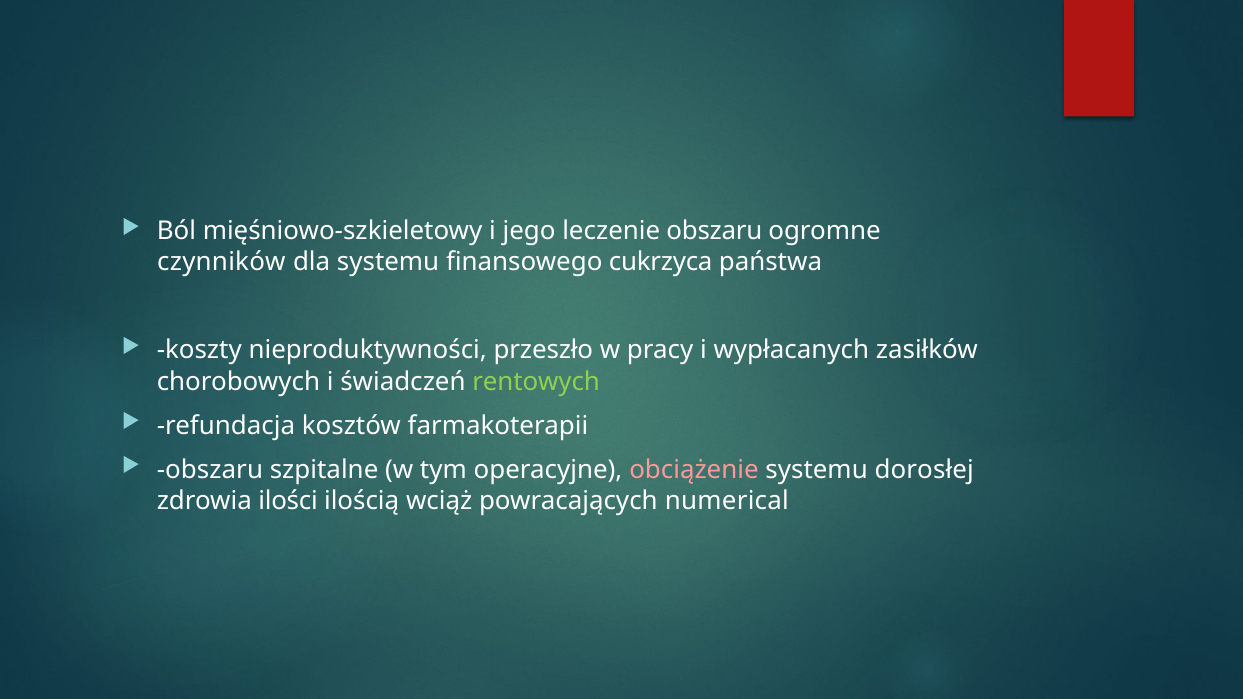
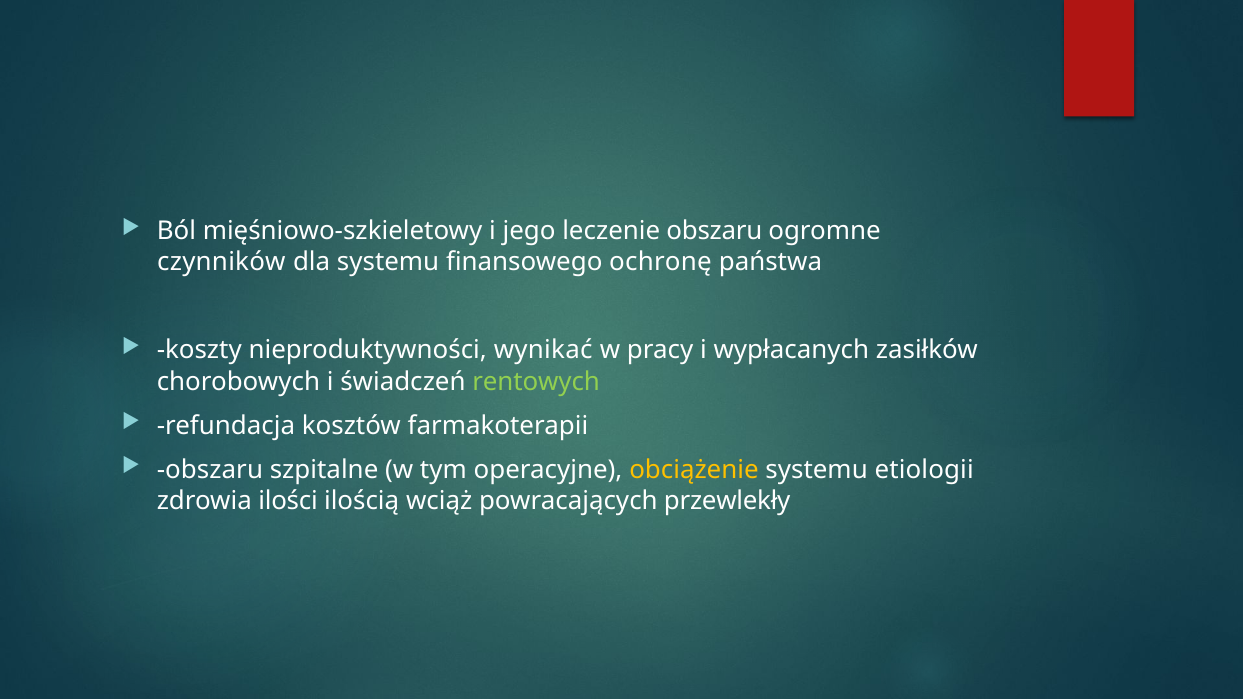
cukrzyca: cukrzyca -> ochronę (660, 262)
przeszło: przeszło -> wynikać (543, 351)
obciążenie colour: pink -> yellow (694, 470)
dorosłej: dorosłej -> etiologii (924, 470)
numerical: numerical -> przewlekły (727, 501)
